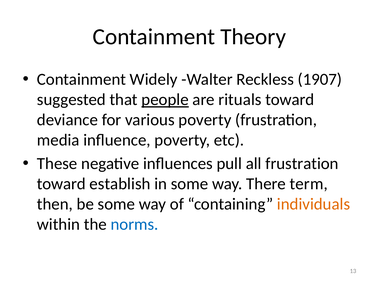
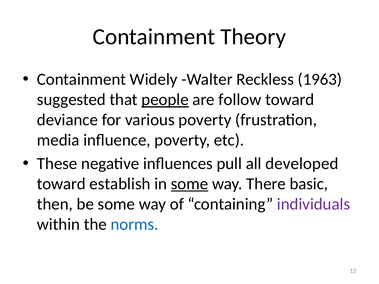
1907: 1907 -> 1963 (320, 80)
rituals: rituals -> follow (240, 100)
all frustration: frustration -> developed (302, 164)
some underline: none -> present (190, 184)
term: term -> basic (309, 184)
individuals colour: orange -> purple (314, 204)
